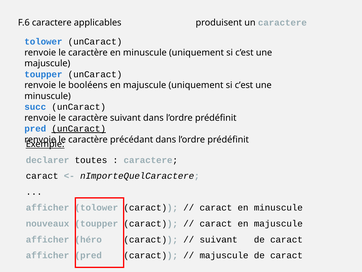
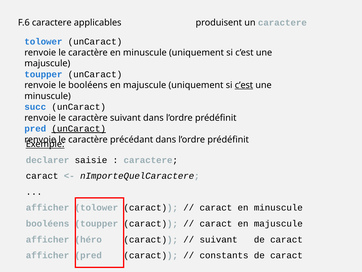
c’est underline: none -> present (244, 85)
toutes: toutes -> saisie (91, 160)
nouveaux: nouveaux -> booléens (48, 223)
majuscule: majuscule -> constants (224, 255)
